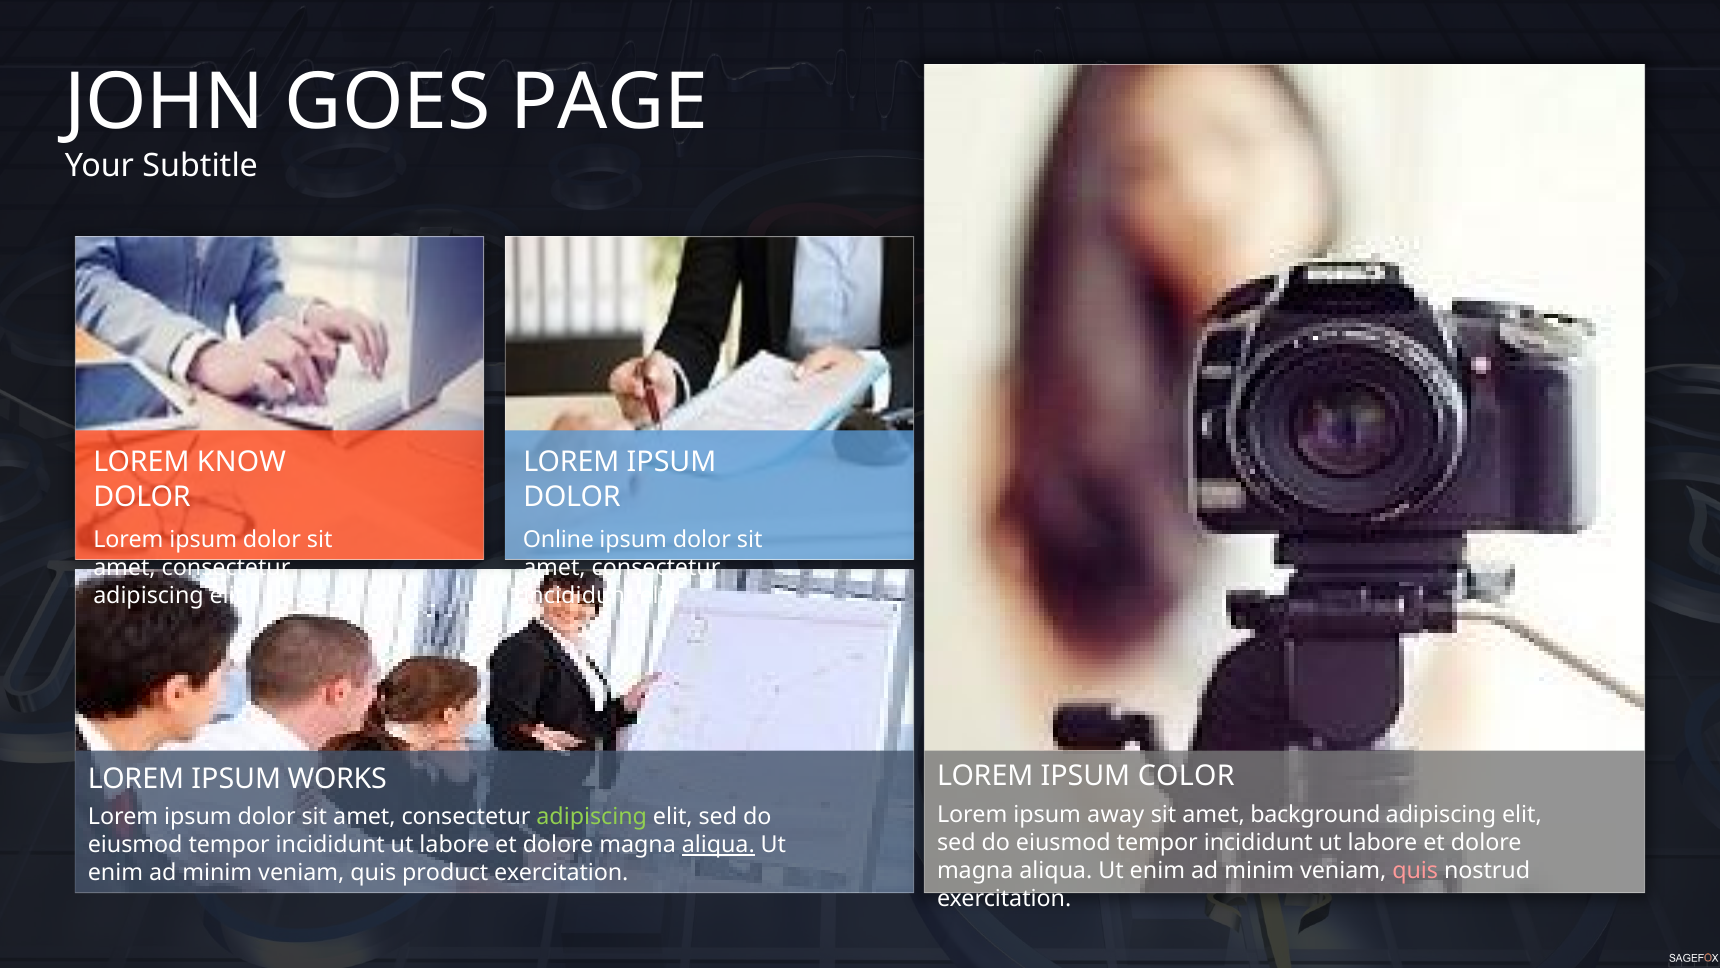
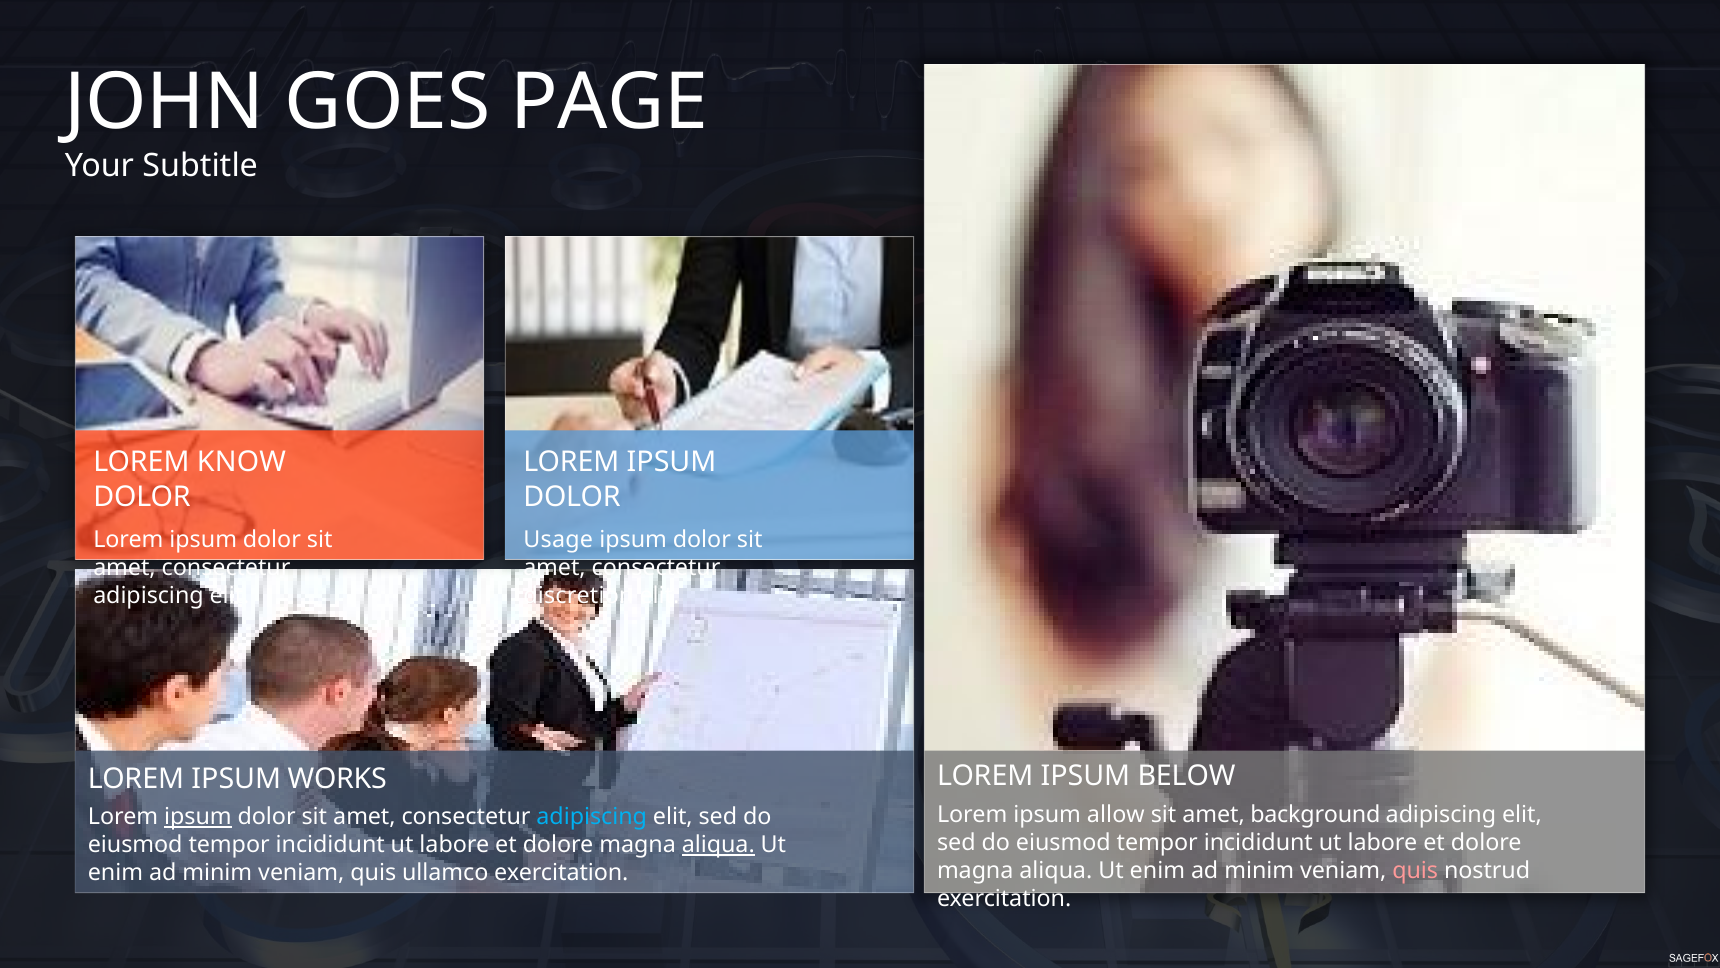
Online: Online -> Usage (558, 540)
incididunt: incididunt -> discretion (578, 596)
COLOR: COLOR -> BELOW (1186, 776)
away: away -> allow (1116, 814)
ipsum underline: none -> present (198, 816)
adipiscing colour: light green -> light blue (592, 816)
product: product -> ullamco (445, 872)
